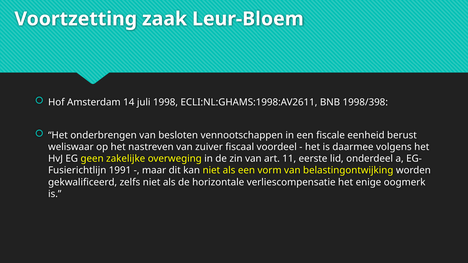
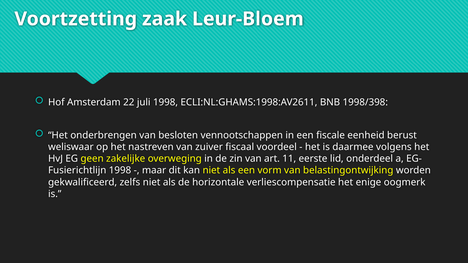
14: 14 -> 22 (129, 102)
1991: 1991 -> 1998 (120, 171)
